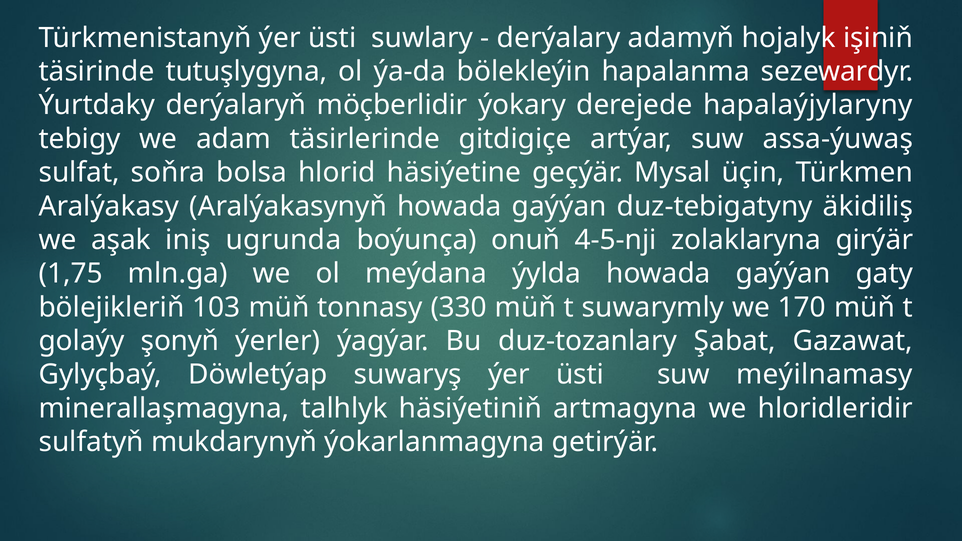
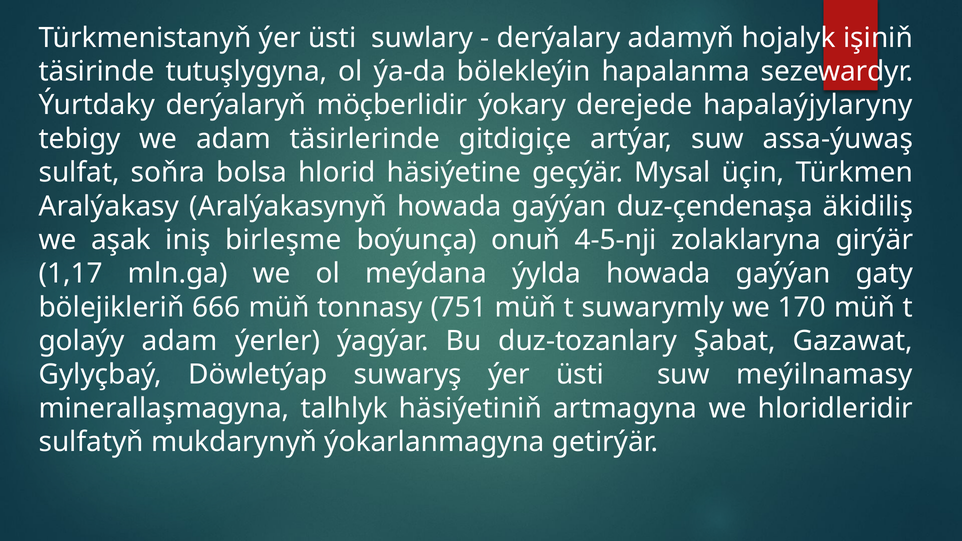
duz-tebigatyny: duz-tebigatyny -> duz-çendenaşa (715, 206)
ugrunda: ugrunda -> birleşme (283, 240)
1,75: 1,75 -> 1,17 (71, 274)
103: 103 -> 666 (216, 307)
330: 330 -> 751 (459, 307)
golaýy şonyň: şonyň -> adam (180, 341)
